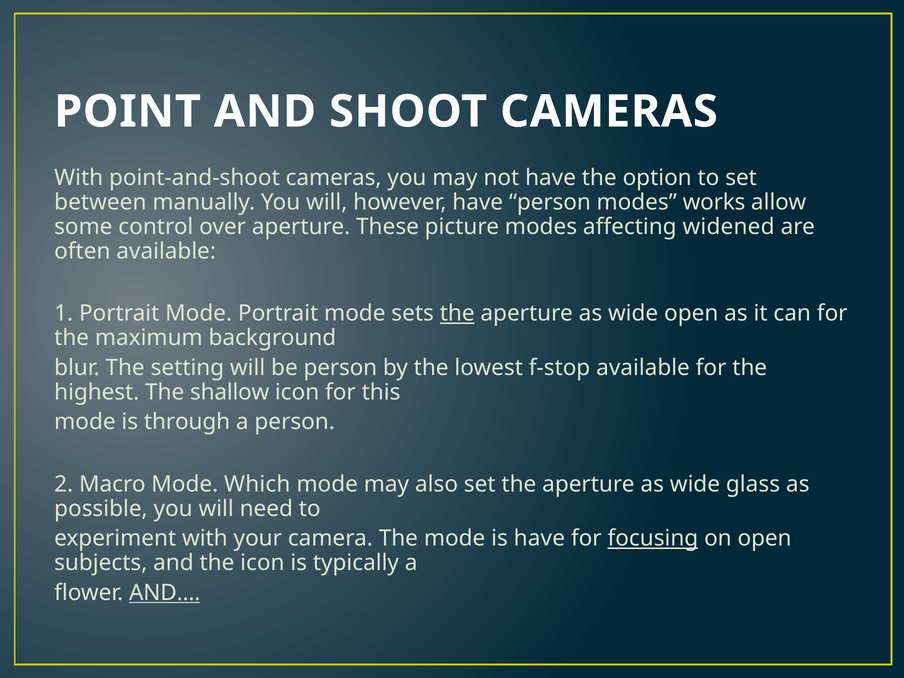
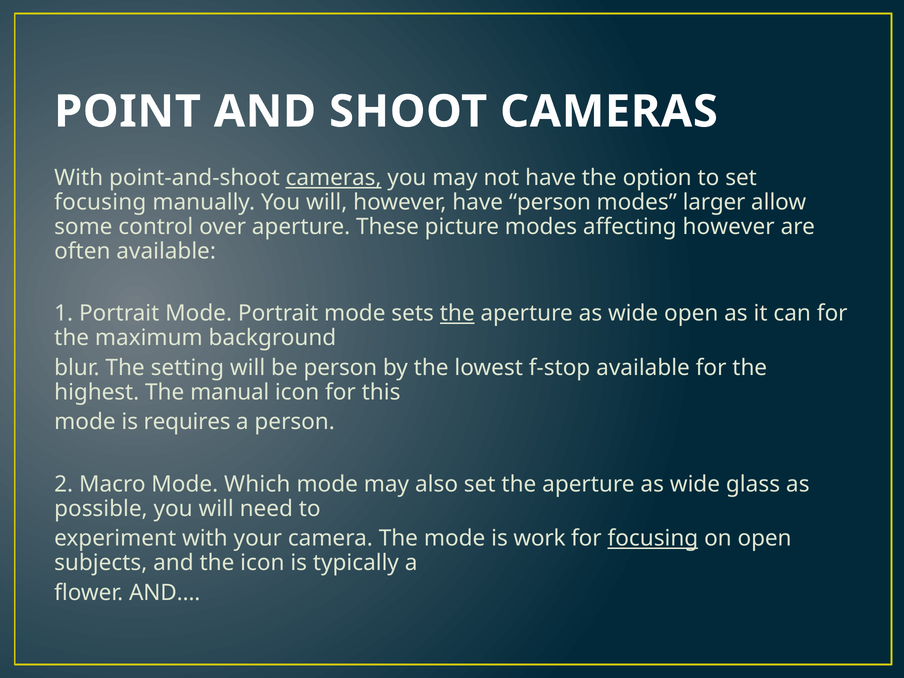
cameras underline: none -> present (334, 178)
between: between -> focusing (100, 202)
works: works -> larger (714, 202)
affecting widened: widened -> however (729, 227)
shallow: shallow -> manual (230, 392)
through: through -> requires (187, 422)
is have: have -> work (540, 539)
AND… underline: present -> none (165, 593)
